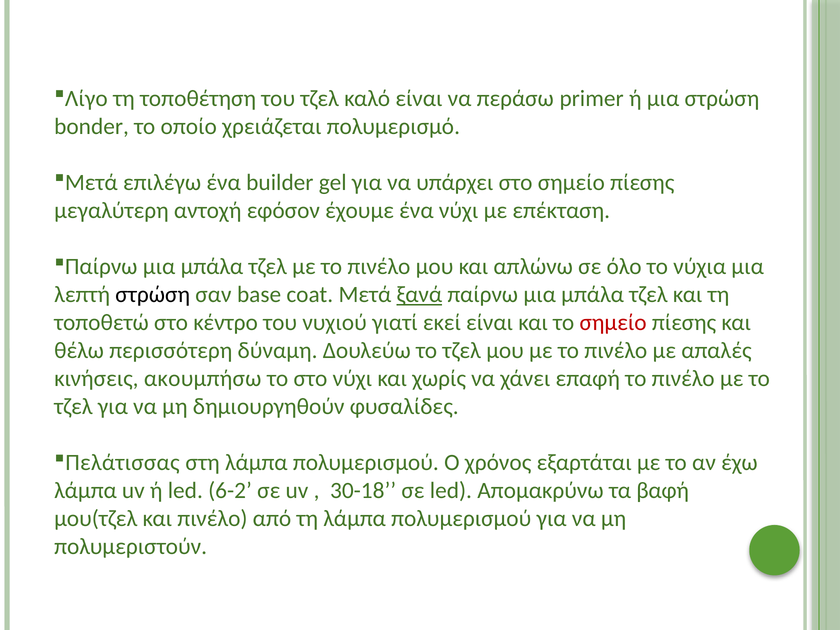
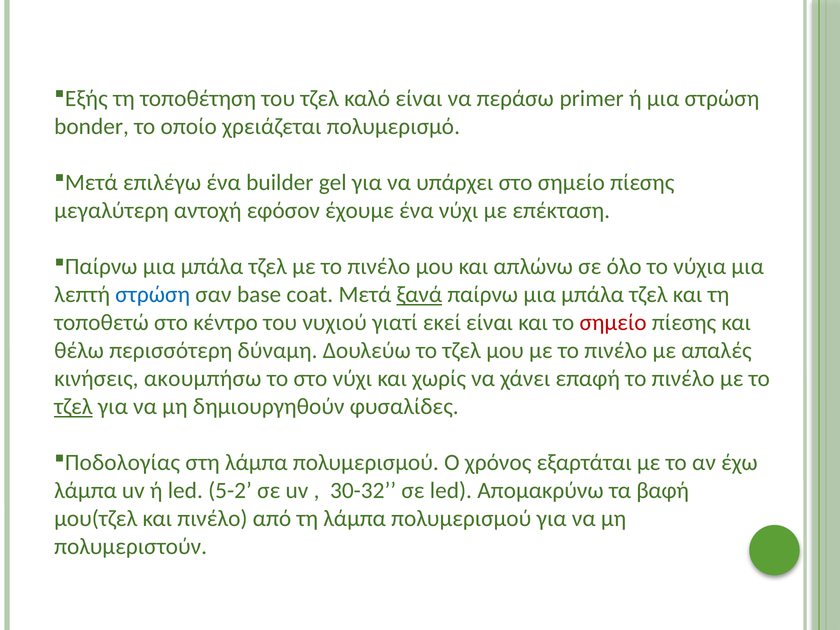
Λίγο: Λίγο -> Εξής (86, 99)
στρώση colour: black -> blue (153, 295)
τζελ underline: none -> present (73, 407)
Πελάτισσας: Πελάτισσας -> Ποδολογίας (122, 463)
6-2: 6-2 -> 5-2 (230, 491)
30-18: 30-18 -> 30-32 (363, 491)
